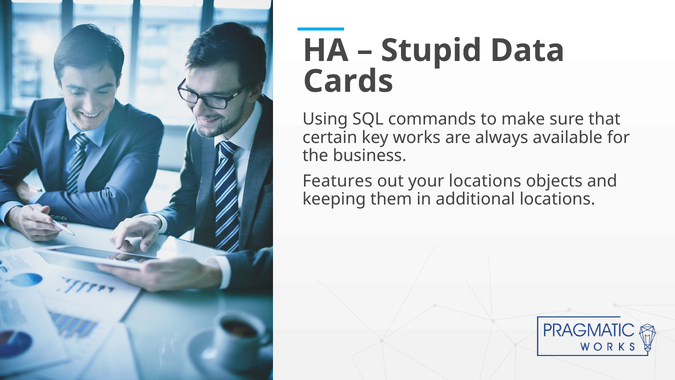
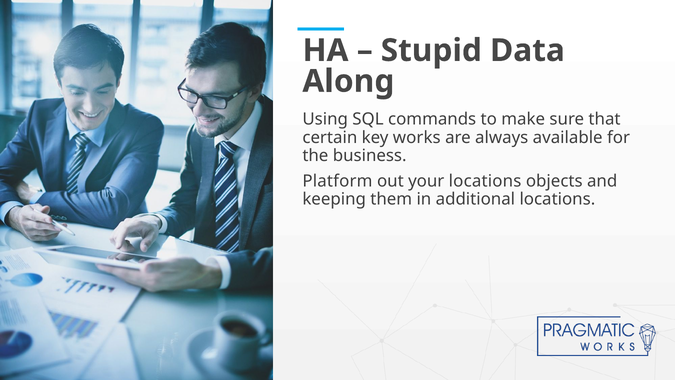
Cards: Cards -> Along (348, 81)
Features: Features -> Platform (337, 181)
